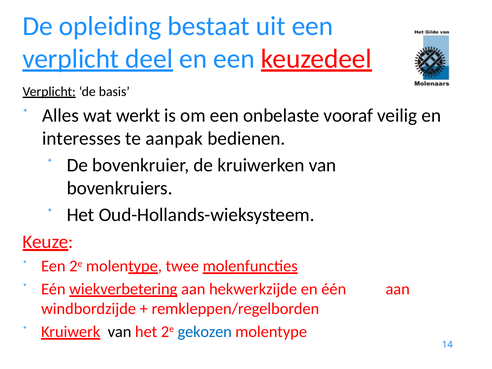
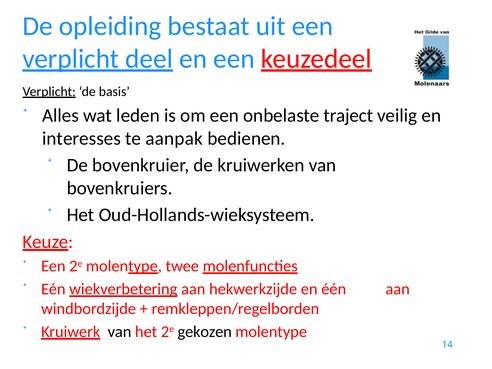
werkt: werkt -> leden (138, 115)
vooraf: vooraf -> traject (348, 115)
gekozen colour: blue -> black (205, 332)
